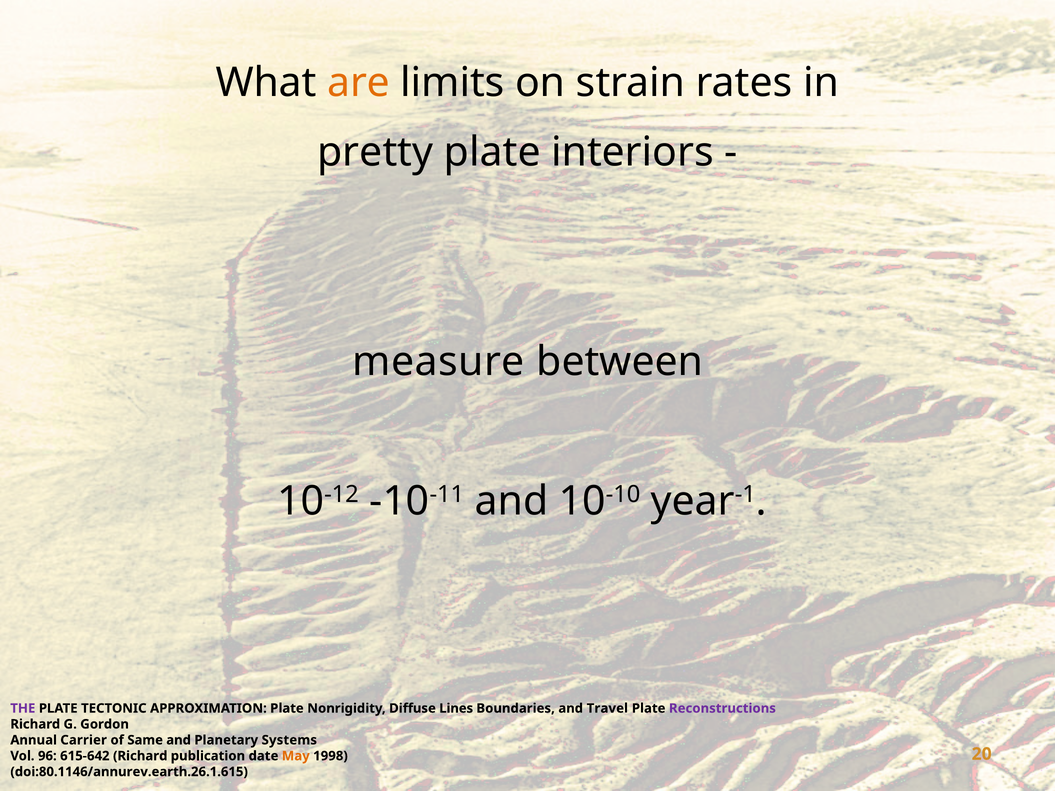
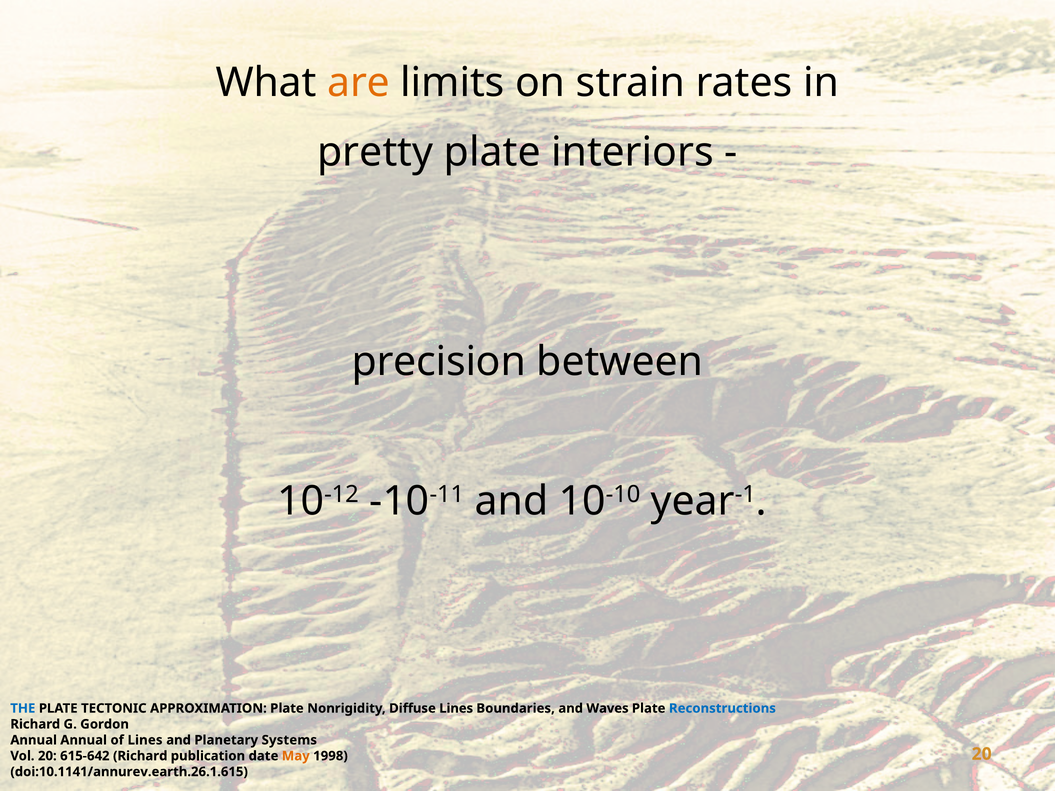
measure: measure -> precision (439, 362)
THE colour: purple -> blue (23, 709)
Travel: Travel -> Waves (607, 709)
Reconstructions colour: purple -> blue (722, 709)
Annual Carrier: Carrier -> Annual (84, 740)
of Same: Same -> Lines (145, 740)
Vol 96: 96 -> 20 (47, 756)
doi:80.1146/annurev.earth.26.1.615: doi:80.1146/annurev.earth.26.1.615 -> doi:10.1141/annurev.earth.26.1.615 (129, 772)
